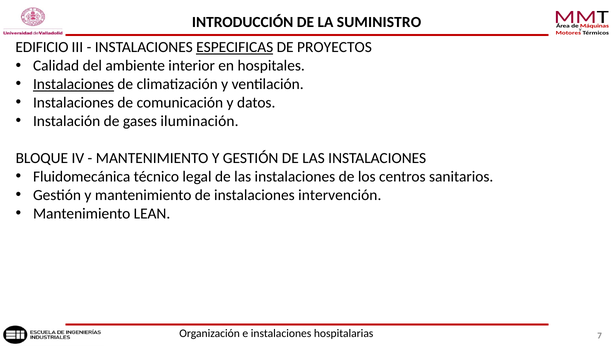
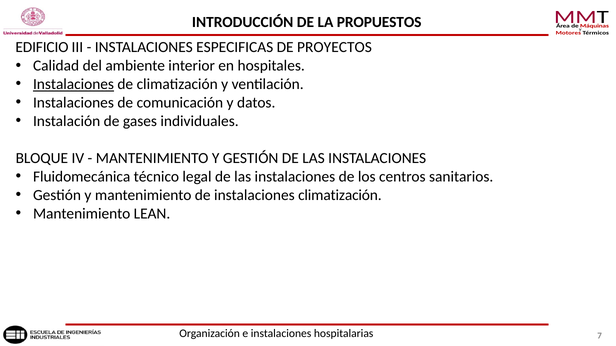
SUMINISTRO: SUMINISTRO -> PROPUESTOS (379, 22)
ESPECIFICAS underline: present -> none (235, 47)
iluminación: iluminación -> individuales (200, 121)
instalaciones intervención: intervención -> climatización (340, 195)
